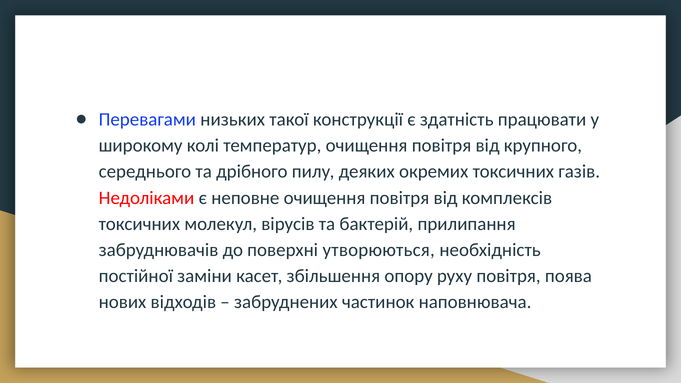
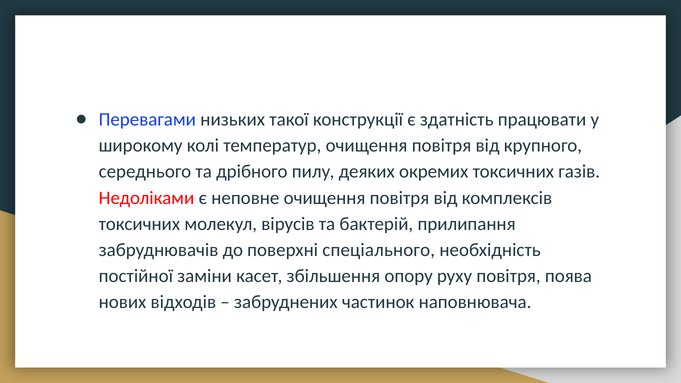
утворюються: утворюються -> спеціального (379, 250)
